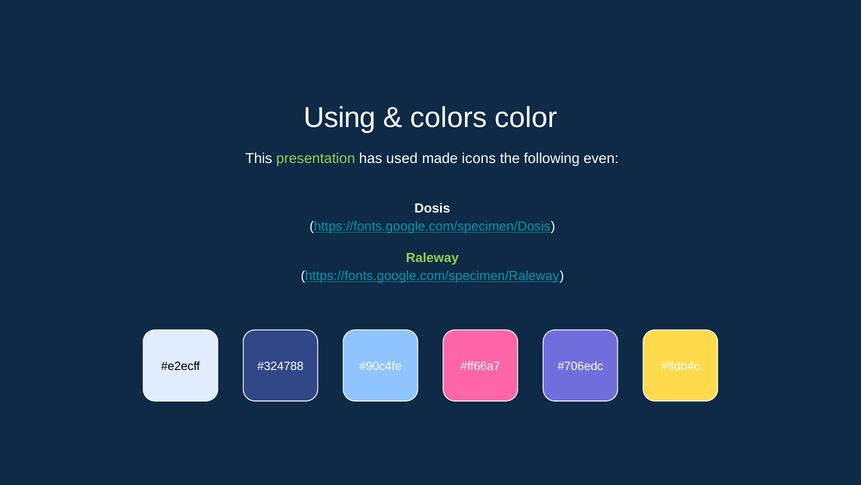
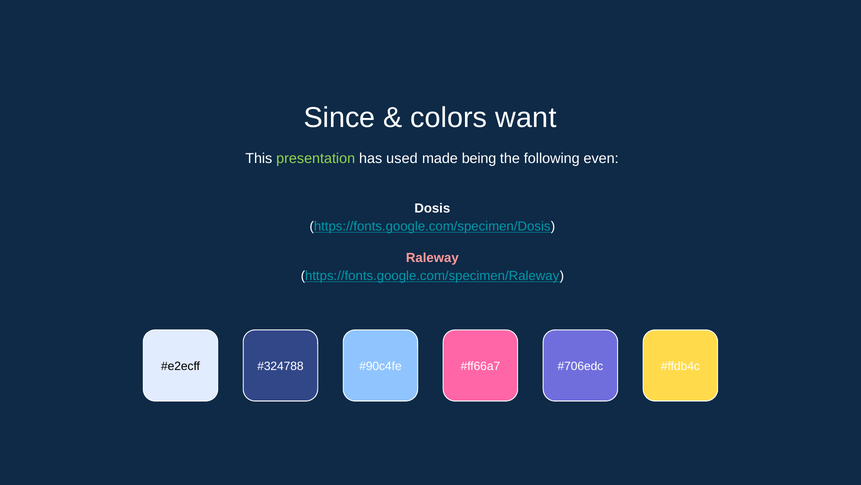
Using: Using -> Since (340, 118)
color: color -> want (526, 118)
icons: icons -> being (479, 158)
Raleway colour: light green -> pink (432, 257)
